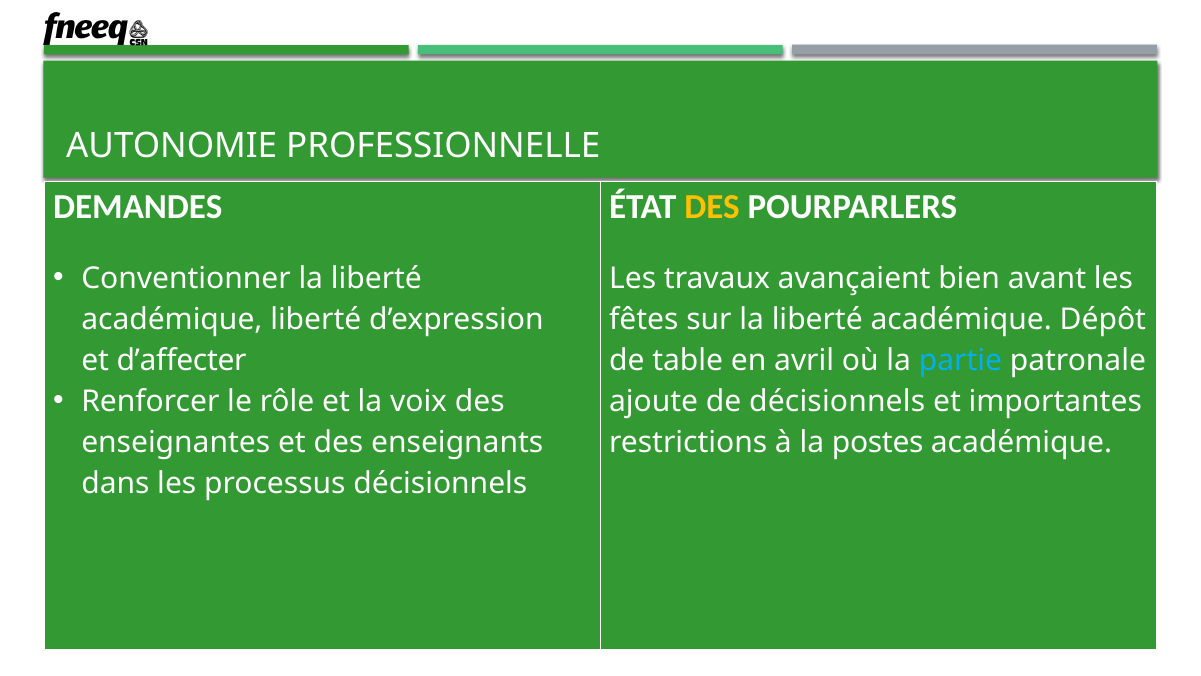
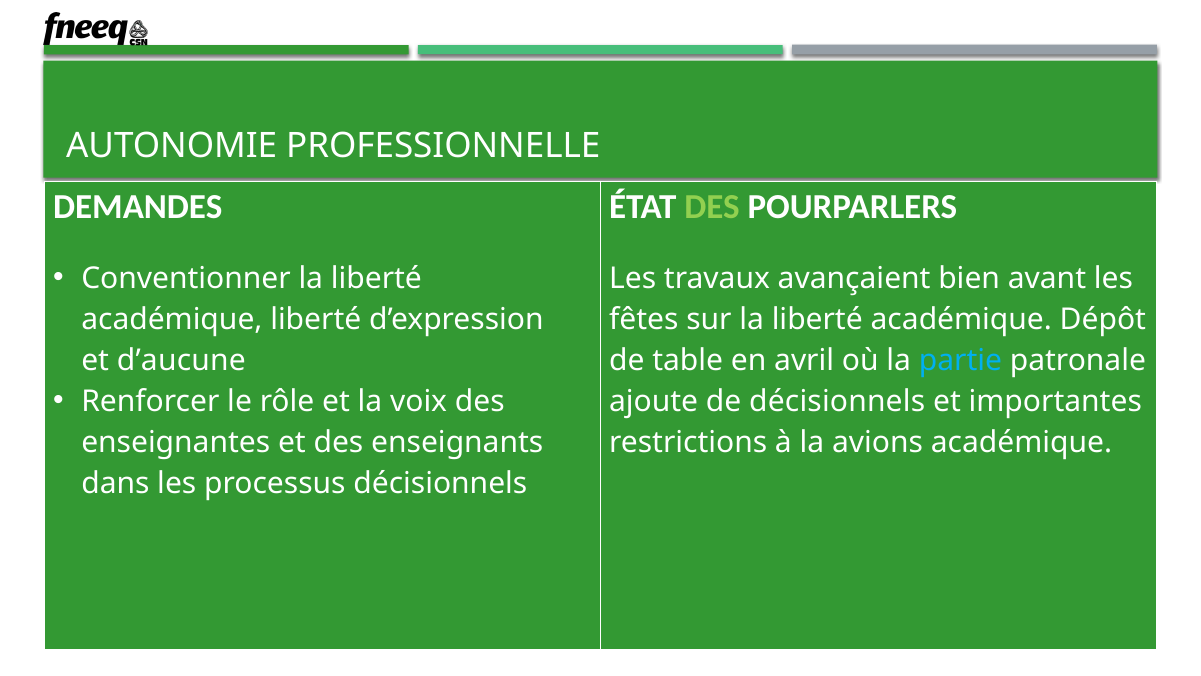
DES colour: yellow -> light green (712, 207)
d’affecter: d’affecter -> d’aucune (181, 360)
postes: postes -> avions (878, 442)
